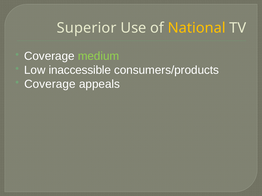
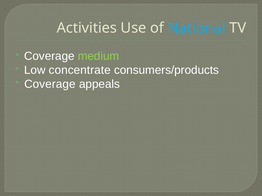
Superior: Superior -> Activities (87, 28)
National colour: yellow -> light blue (197, 28)
inaccessible: inaccessible -> concentrate (80, 70)
